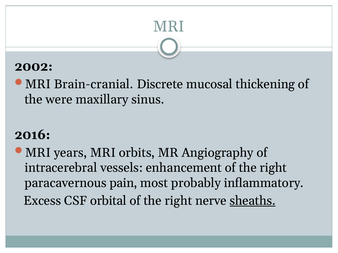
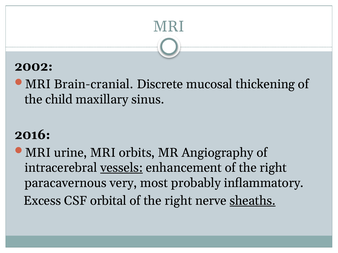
were: were -> child (59, 100)
years: years -> urine (70, 153)
vessels underline: none -> present (122, 168)
pain: pain -> very (123, 183)
